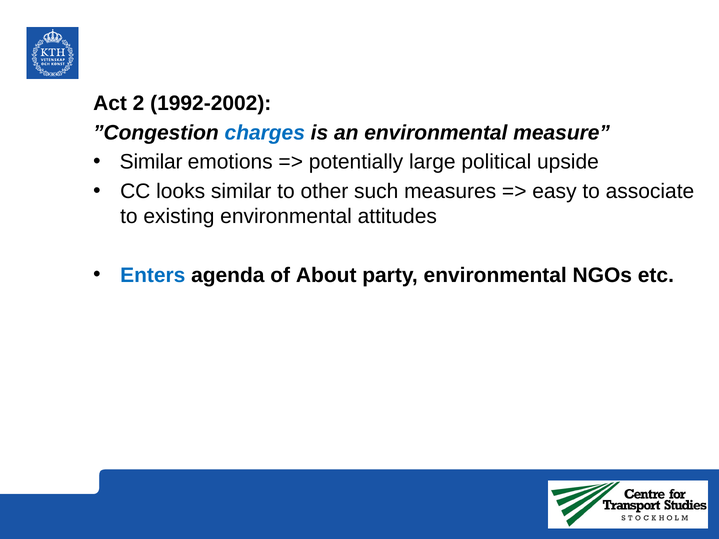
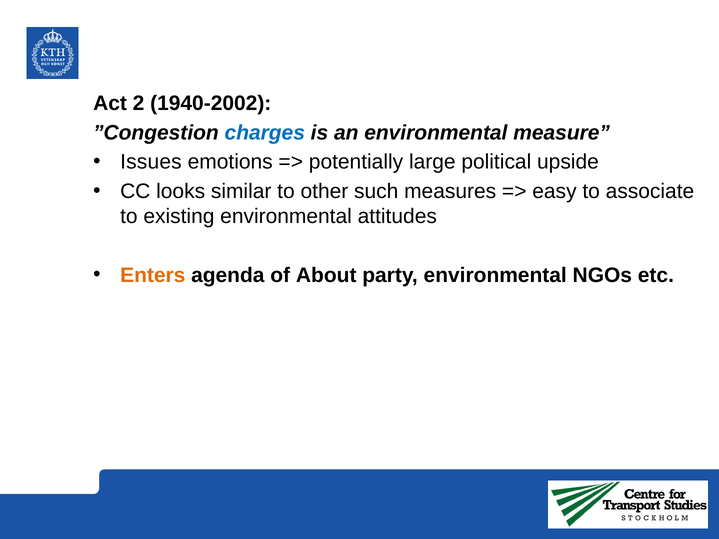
1992-2002: 1992-2002 -> 1940-2002 (211, 103)
Similar: Similar -> Issues (151, 162)
Enters colour: blue -> orange (153, 275)
